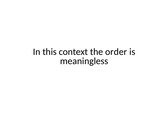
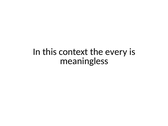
order: order -> every (116, 52)
